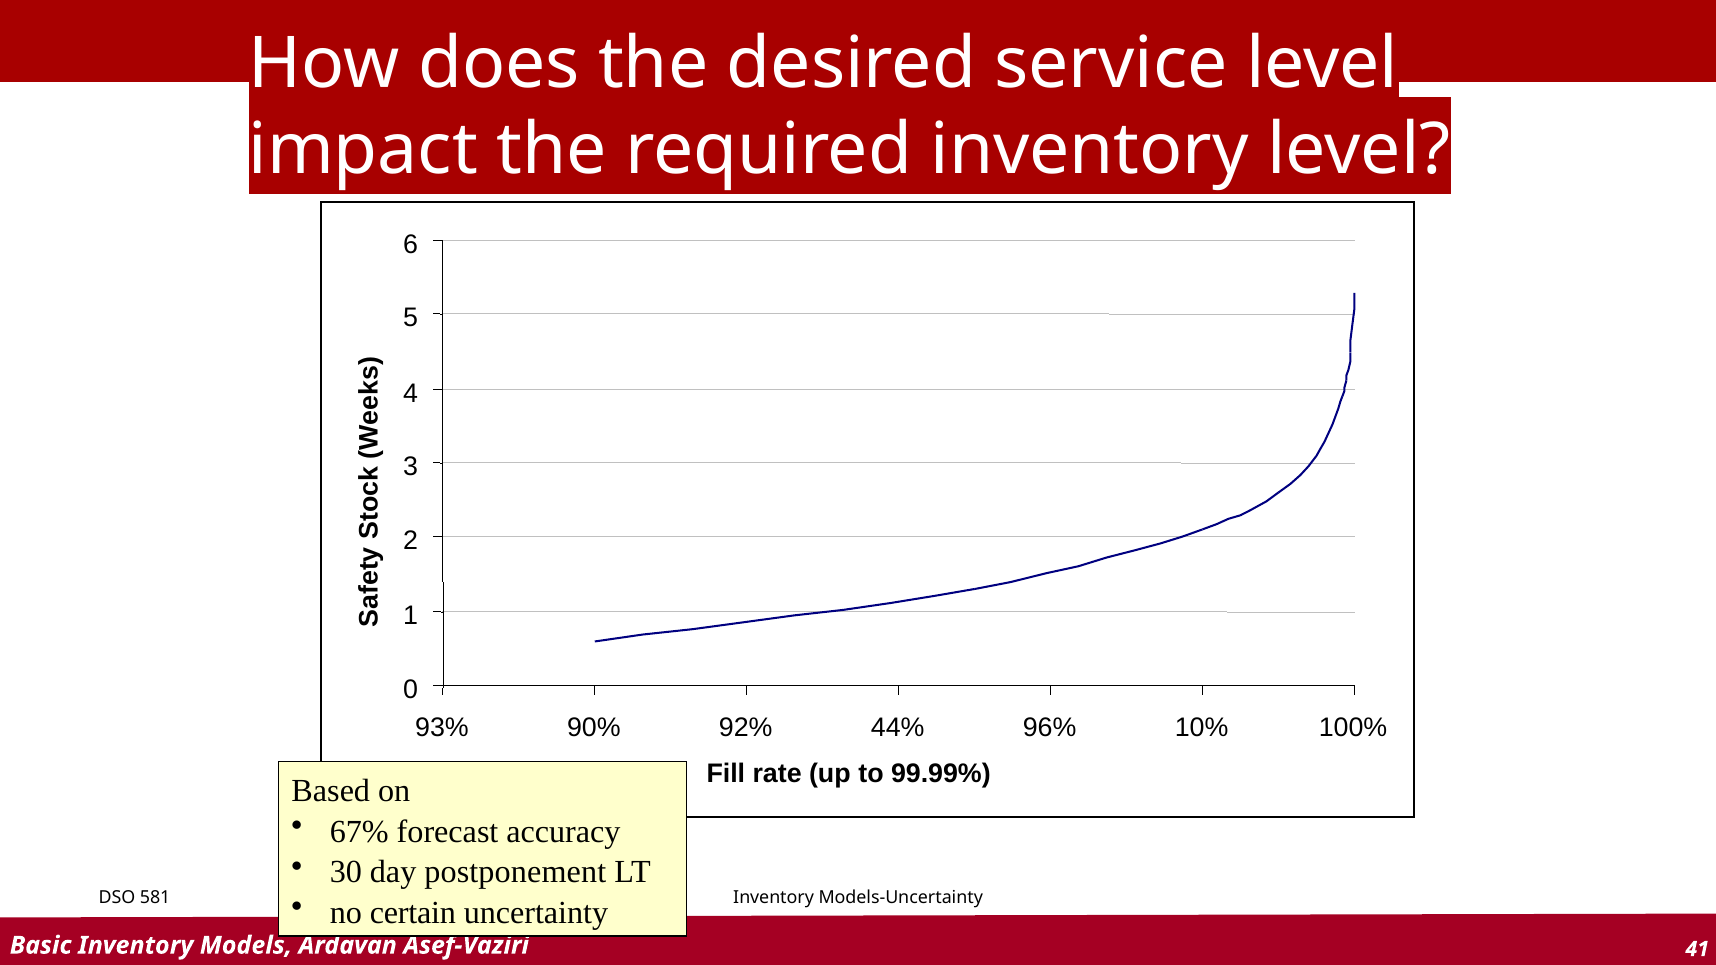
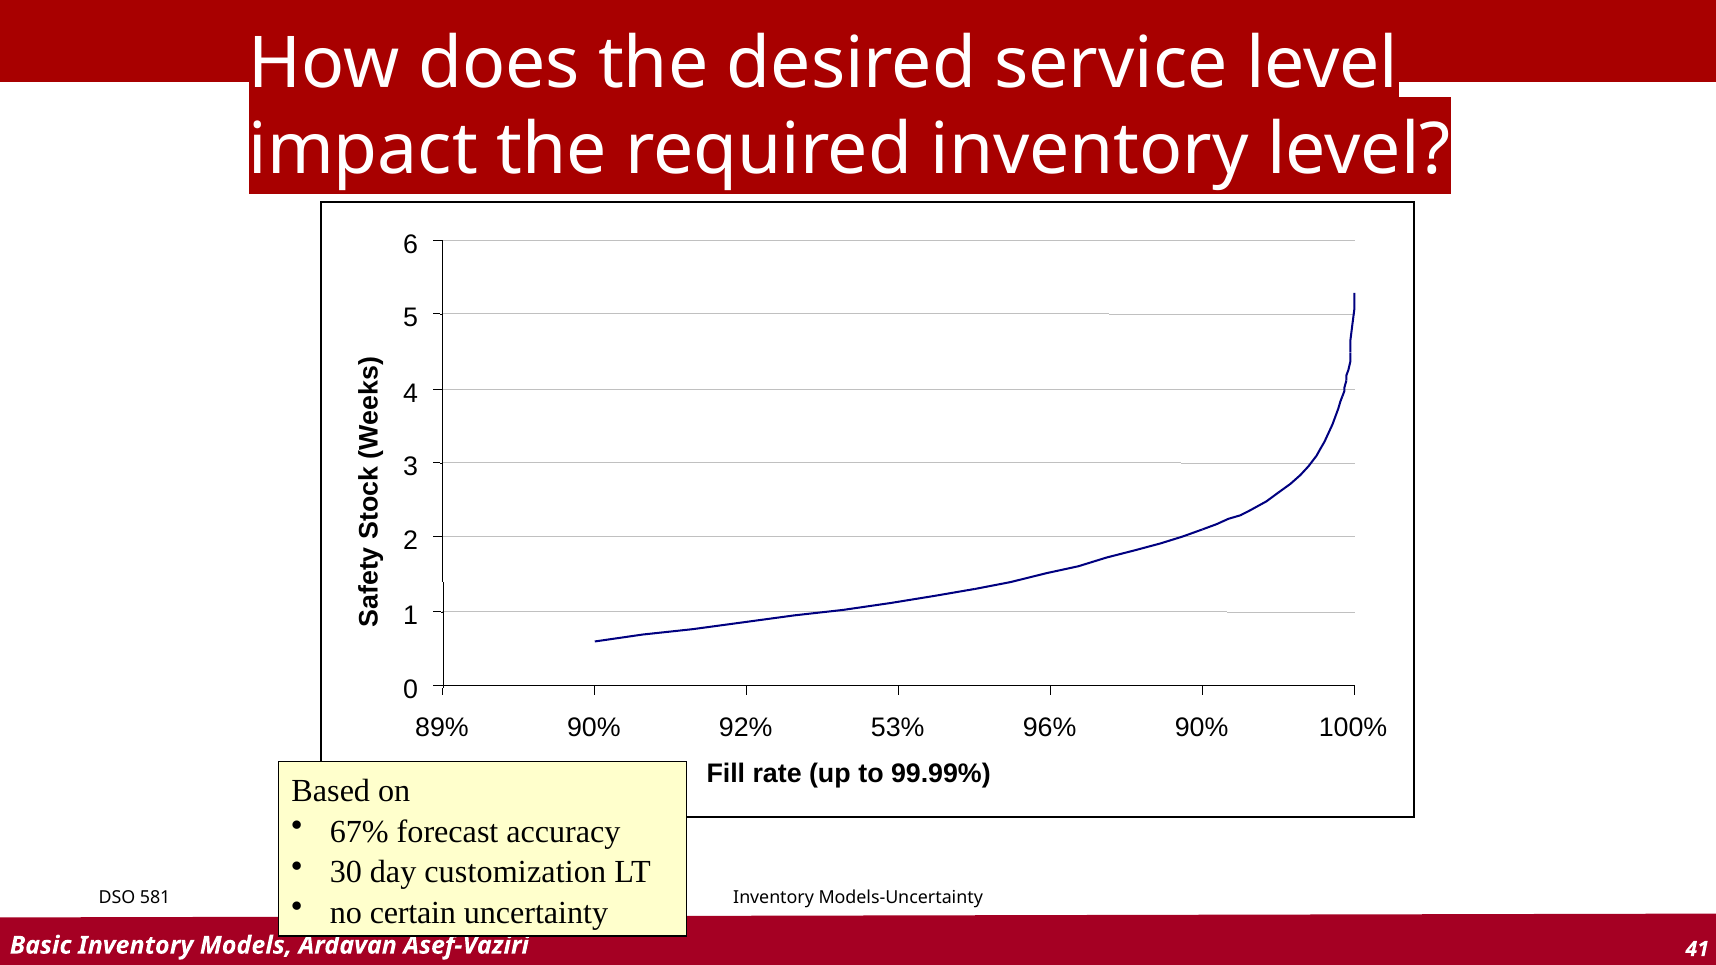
93%: 93% -> 89% (442, 728)
44%: 44% -> 53% (898, 728)
96% 10%: 10% -> 90% (1202, 728)
postponement: postponement -> customization (515, 872)
